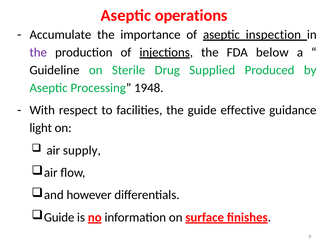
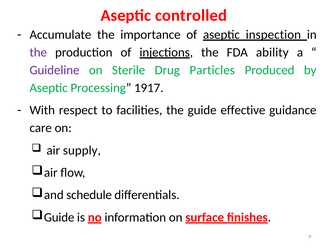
operations: operations -> controlled (191, 15)
below: below -> ability (272, 52)
Guideline colour: black -> purple (54, 70)
Supplied: Supplied -> Particles (212, 70)
1948: 1948 -> 1917 (149, 88)
light: light -> care (41, 128)
however: however -> schedule (89, 195)
